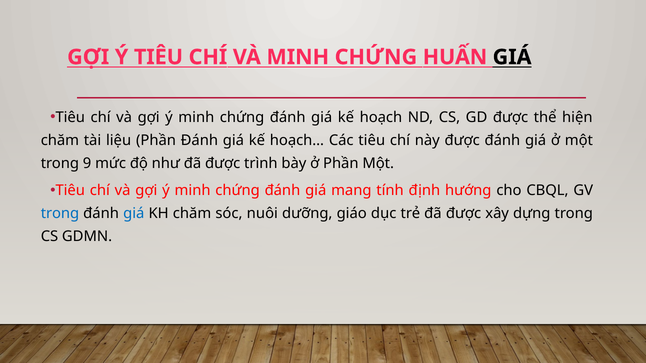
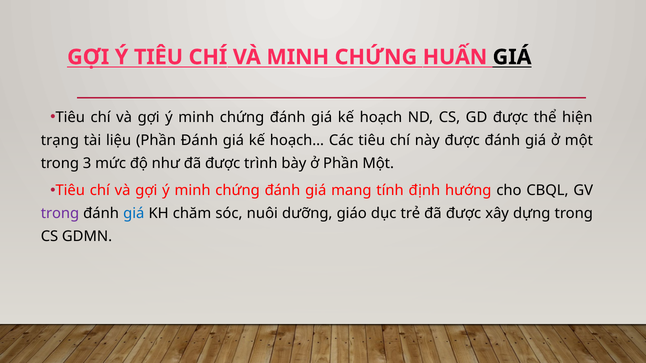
chăm: chăm -> trạng (60, 141)
9: 9 -> 3 (87, 164)
trong colour: blue -> purple (60, 214)
